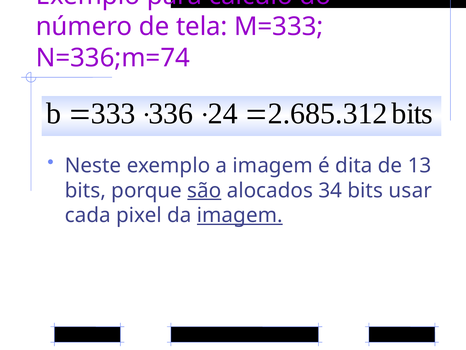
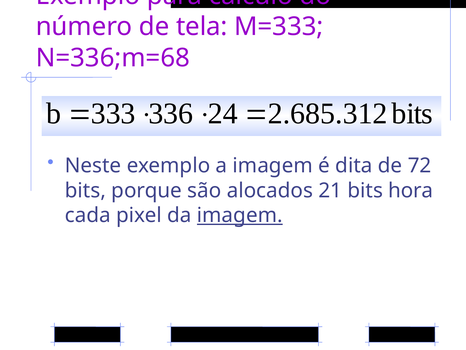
N=336;m=74: N=336;m=74 -> N=336;m=68 (113, 58)
13: 13 -> 72 (420, 165)
são underline: present -> none (204, 190)
34: 34 -> 21 (330, 190)
usar: usar -> hora (411, 190)
